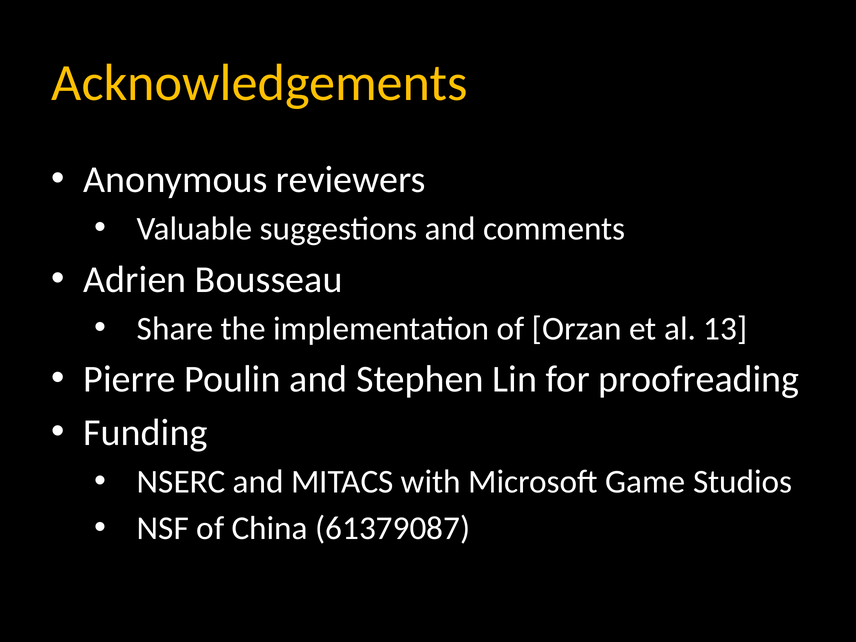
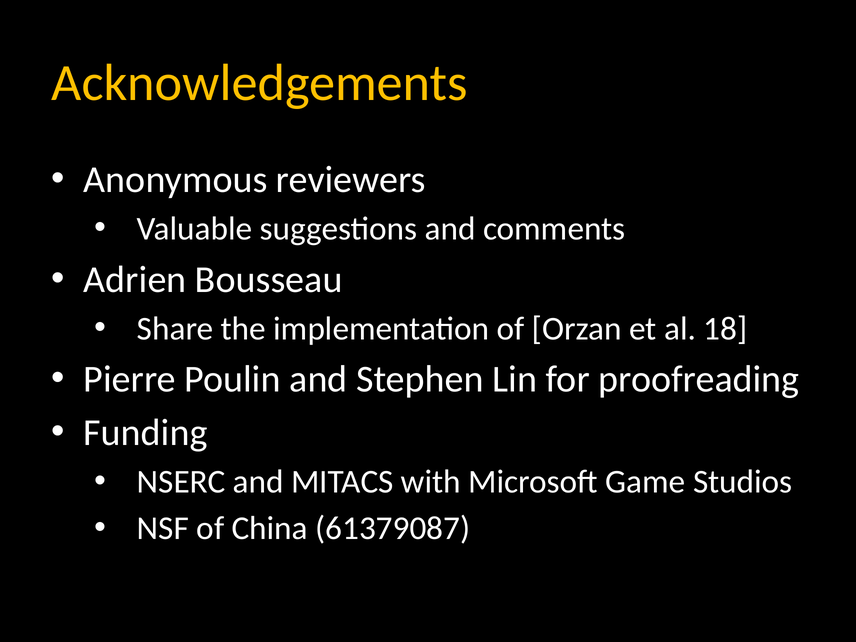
13: 13 -> 18 (725, 329)
